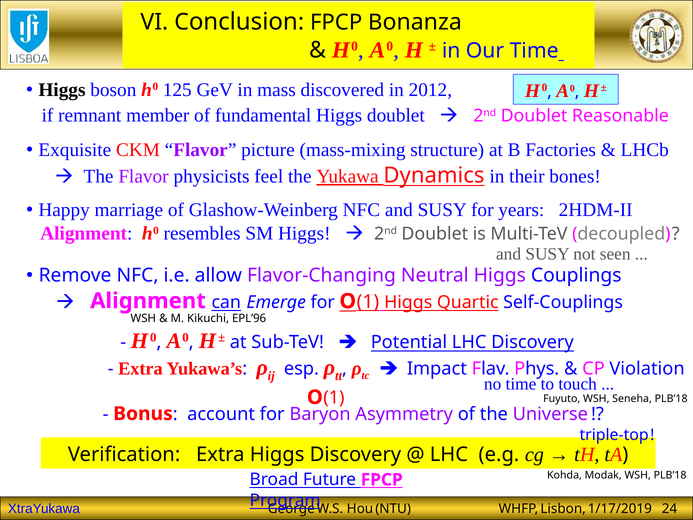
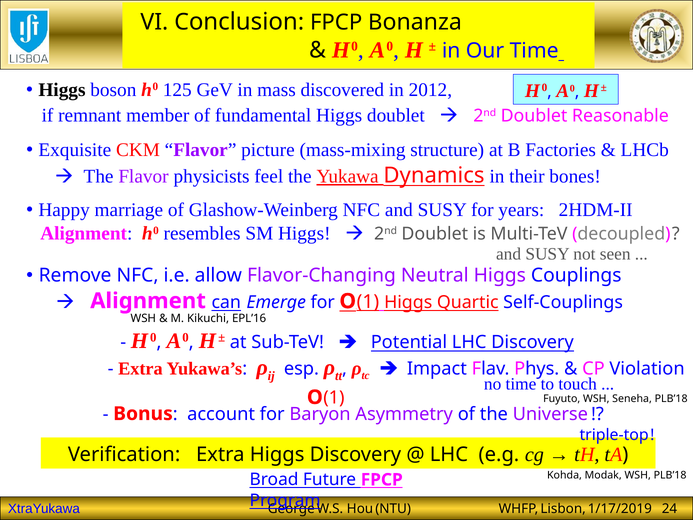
EPL’96: EPL’96 -> EPL’16 (249, 318)
